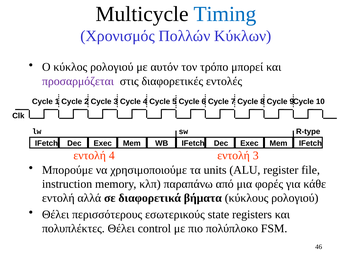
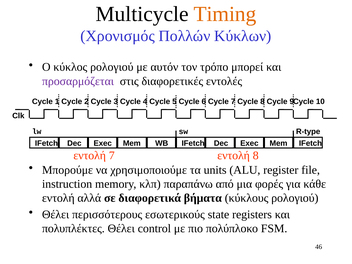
Timing colour: blue -> orange (225, 14)
εντολή 4: 4 -> 7 (112, 155)
εντολή 3: 3 -> 8 (256, 155)
